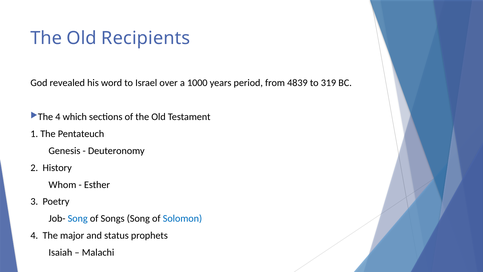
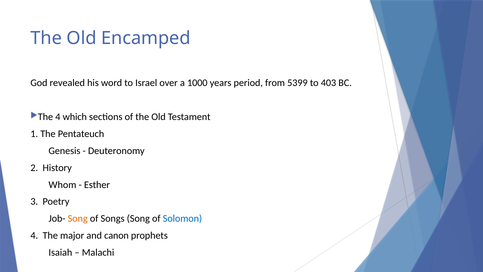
Recipients: Recipients -> Encamped (146, 38)
4839: 4839 -> 5399 (297, 83)
319: 319 -> 403 (328, 83)
Song colour: blue -> orange (78, 218)
status: status -> canon (116, 235)
